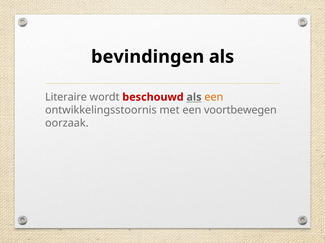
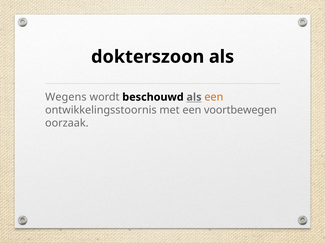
bevindingen: bevindingen -> dokterszoon (148, 57)
Literaire: Literaire -> Wegens (66, 97)
beschouwd colour: red -> black (153, 97)
